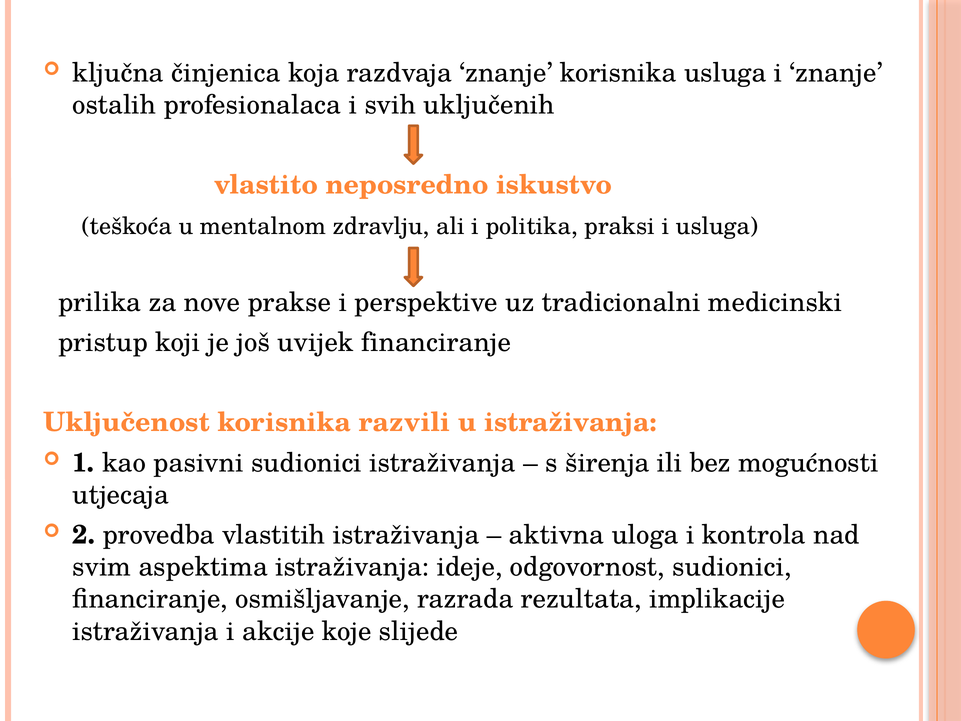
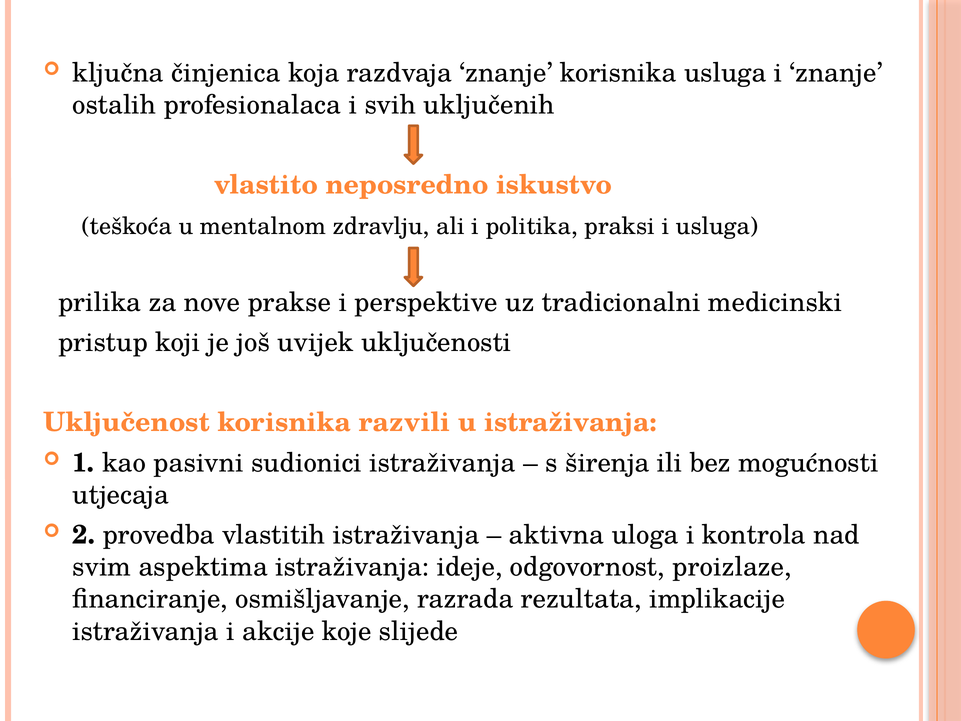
uvijek financiranje: financiranje -> uključenosti (436, 342)
odgovornost sudionici: sudionici -> proizlaze (732, 567)
